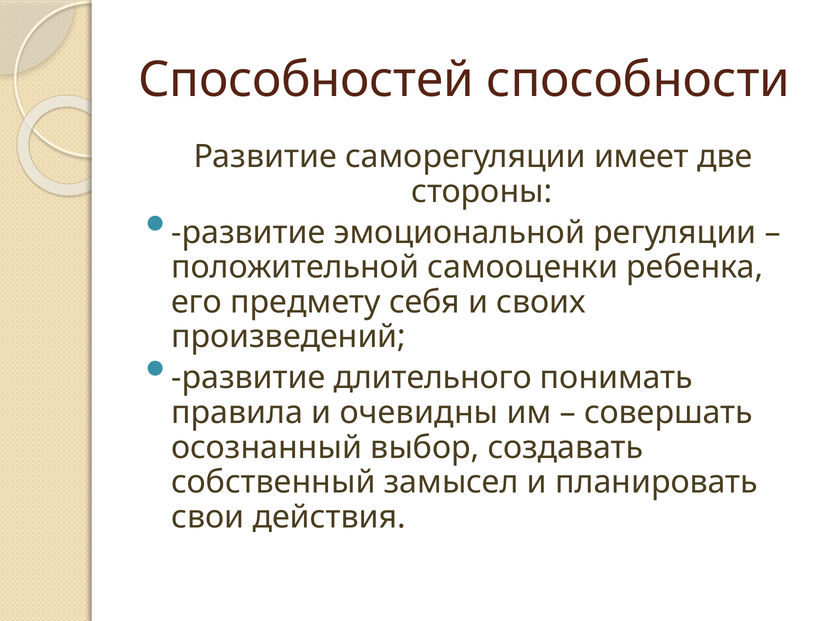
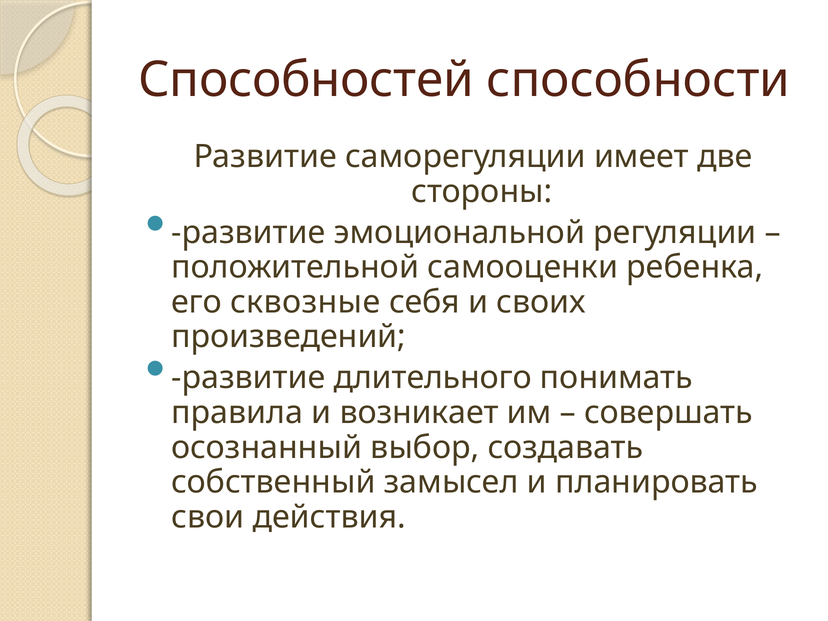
предмету: предмету -> сквозные (305, 302)
очевидны: очевидны -> возникает (419, 413)
